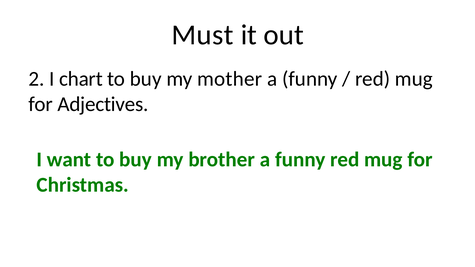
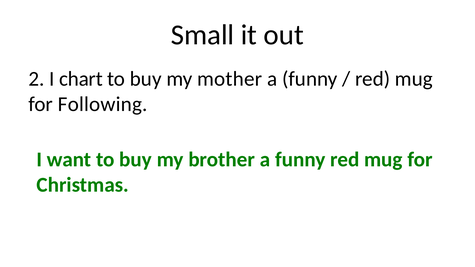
Must: Must -> Small (203, 35)
Adjectives: Adjectives -> Following (103, 104)
